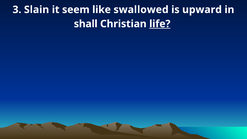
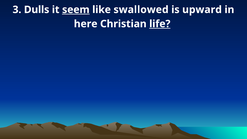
Slain: Slain -> Dulls (37, 10)
seem underline: none -> present (76, 10)
shall: shall -> here (86, 24)
